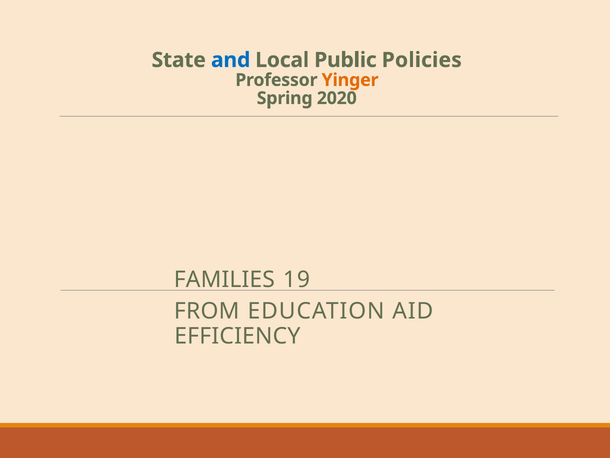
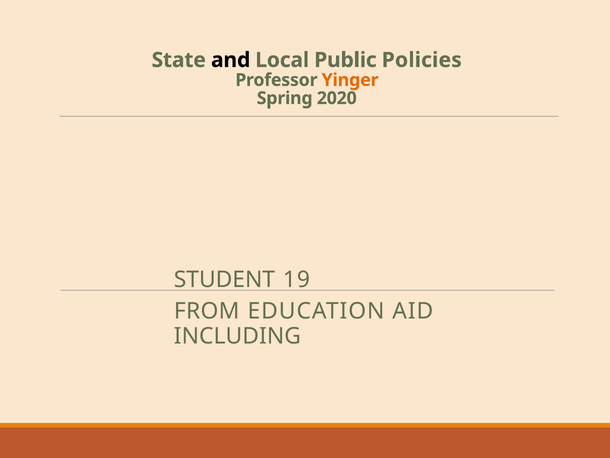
and colour: blue -> black (231, 60)
FAMILIES: FAMILIES -> STUDENT (224, 280)
EFFICIENCY: EFFICIENCY -> INCLUDING (237, 336)
